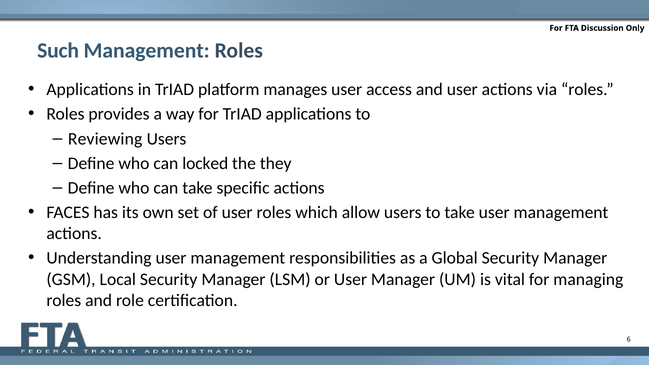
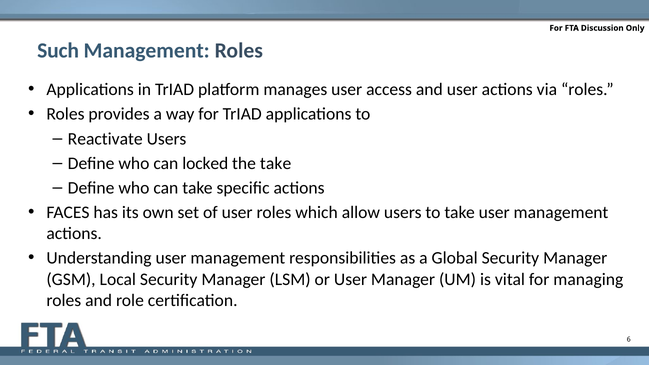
Reviewing: Reviewing -> Reactivate (105, 139)
the they: they -> take (276, 163)
